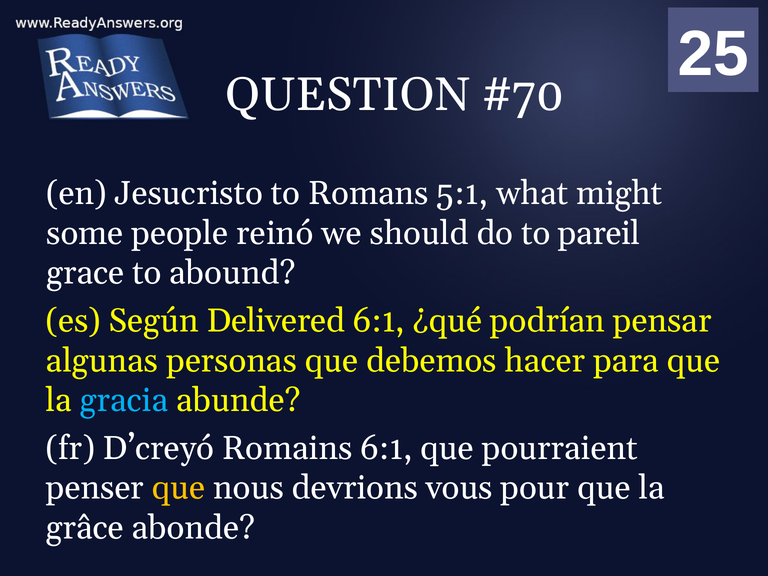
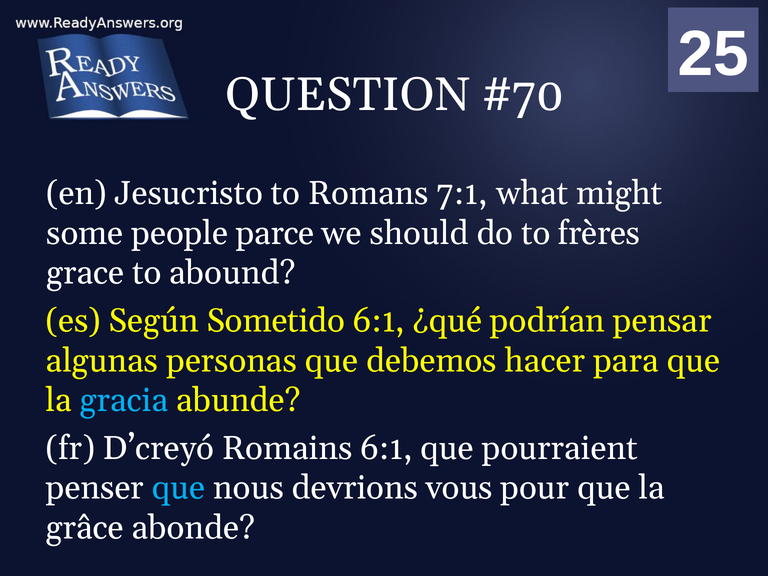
5:1: 5:1 -> 7:1 (462, 194)
reinó: reinó -> parce (275, 233)
pareil: pareil -> frères (599, 233)
Delivered: Delivered -> Sometido (276, 321)
que colour: yellow -> light blue (179, 488)
